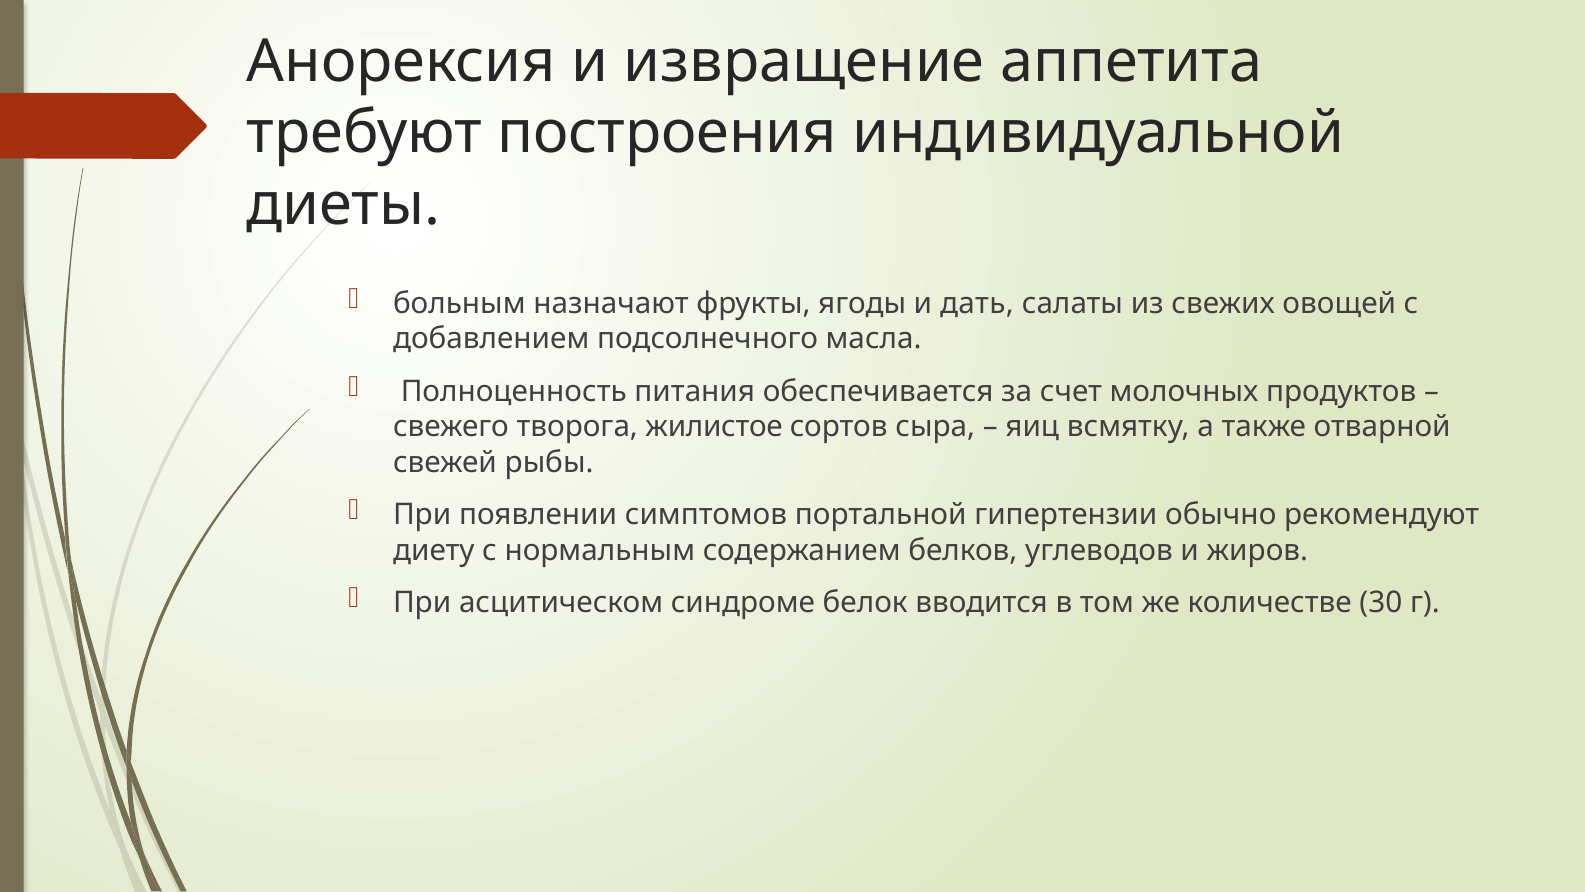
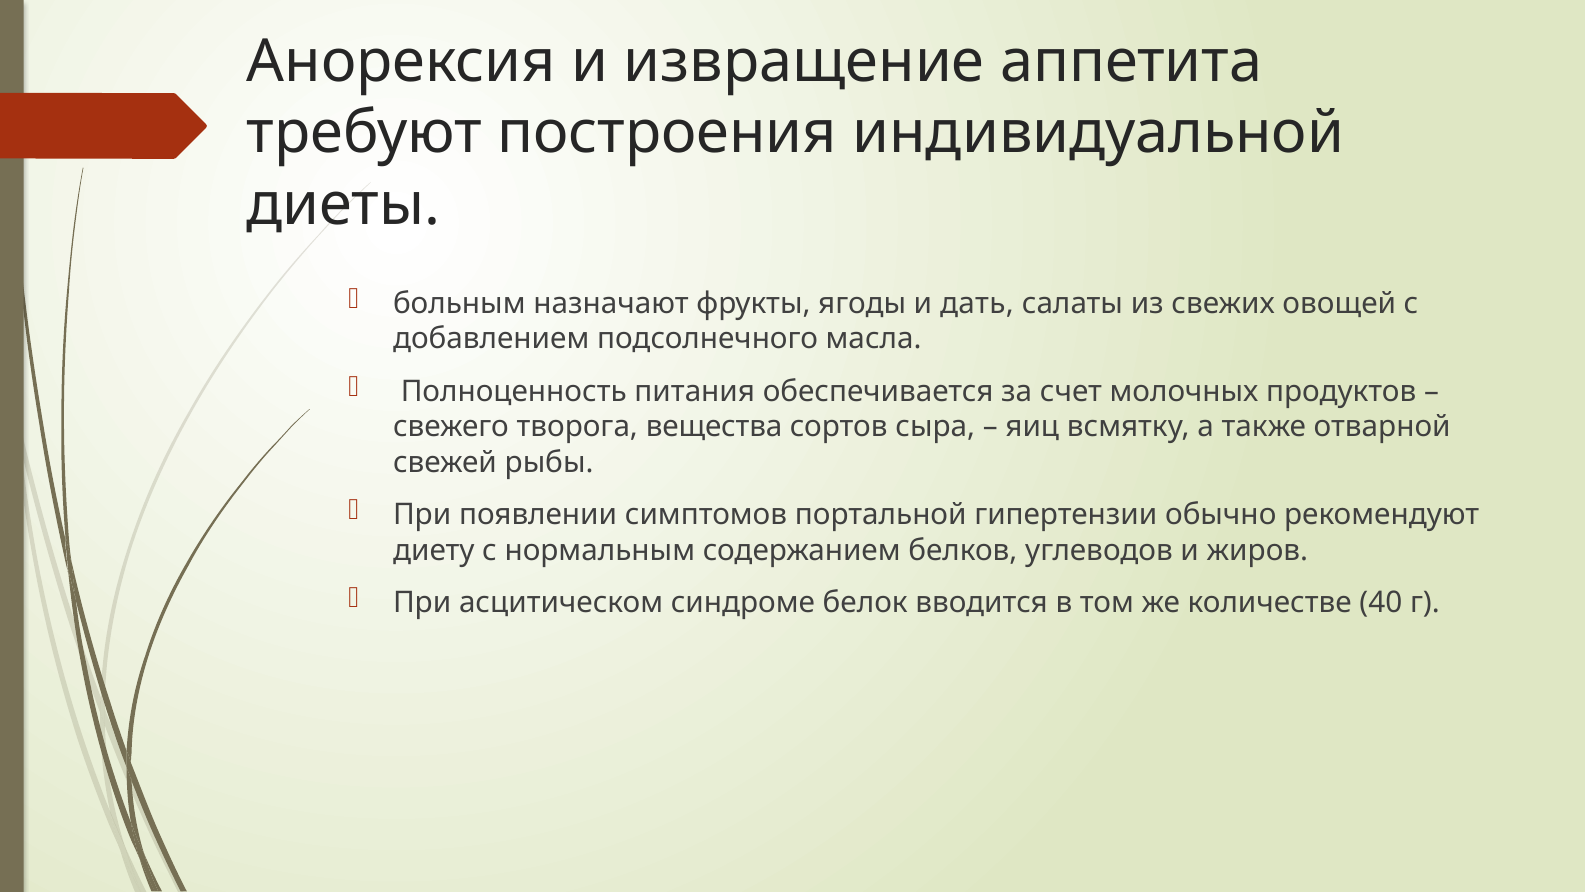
жилистое: жилистое -> вещества (714, 427)
30: 30 -> 40 (1381, 602)
